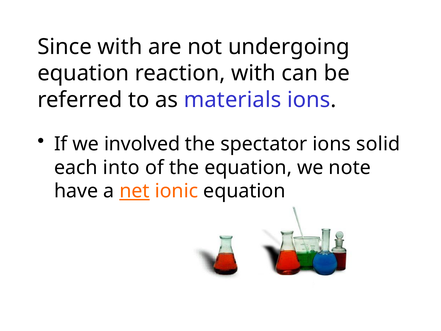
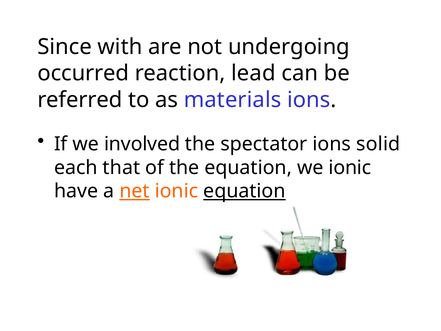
equation: equation -> occurred (83, 73)
reaction with: with -> lead (253, 73)
into: into -> that (121, 167)
we note: note -> ionic (350, 167)
equation underline: none -> present (244, 191)
